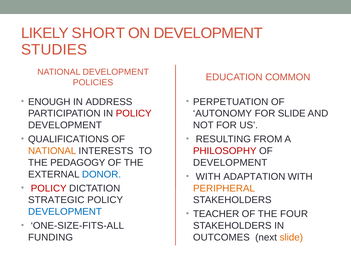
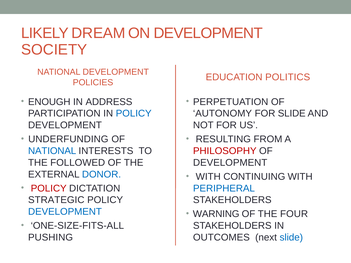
SHORT: SHORT -> DREAM (98, 33)
STUDIES: STUDIES -> SOCIETY (54, 50)
COMMON: COMMON -> POLITICS (288, 77)
POLICY colour: red -> blue (134, 114)
QUALIFICATIONS: QUALIFICATIONS -> UNDERFUNDING (68, 139)
NATIONAL colour: orange -> blue (52, 151)
PEDAGOGY: PEDAGOGY -> FOLLOWED (78, 163)
ADAPTATION: ADAPTATION -> CONTINUING (254, 177)
PERIPHERAL colour: orange -> blue (224, 188)
TEACHER: TEACHER -> WARNING (216, 214)
FUNDING: FUNDING -> PUSHING (51, 238)
slide colour: orange -> blue (291, 238)
